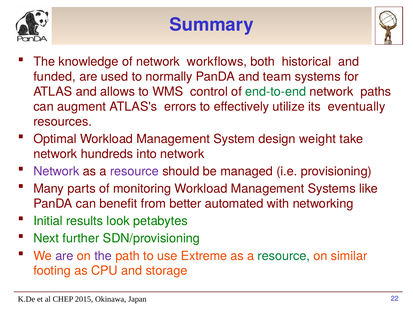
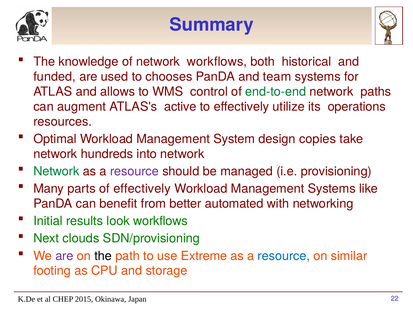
normally: normally -> chooses (169, 77)
errors: errors -> active (180, 107)
eventually: eventually -> operations (357, 107)
weight: weight -> copies (318, 139)
Network colour: purple -> green (56, 172)
of monitoring: monitoring -> effectively (142, 189)
look petabytes: petabytes -> workflows (160, 222)
further: further -> clouds (81, 239)
the colour: purple -> black (103, 257)
resource colour: green -> blue (284, 257)
